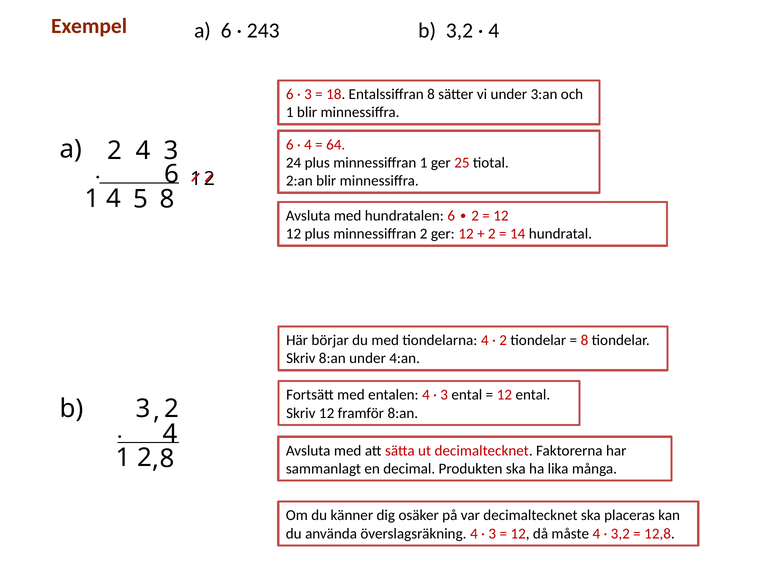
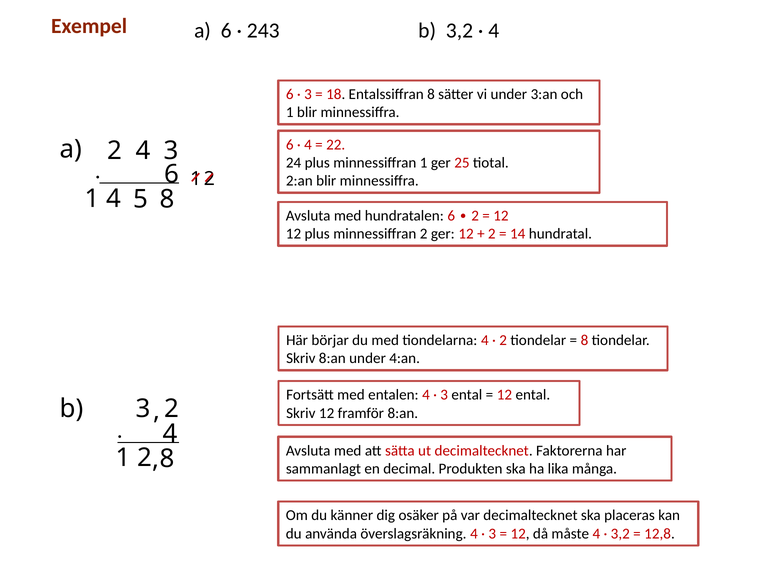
64: 64 -> 22 (336, 145)
